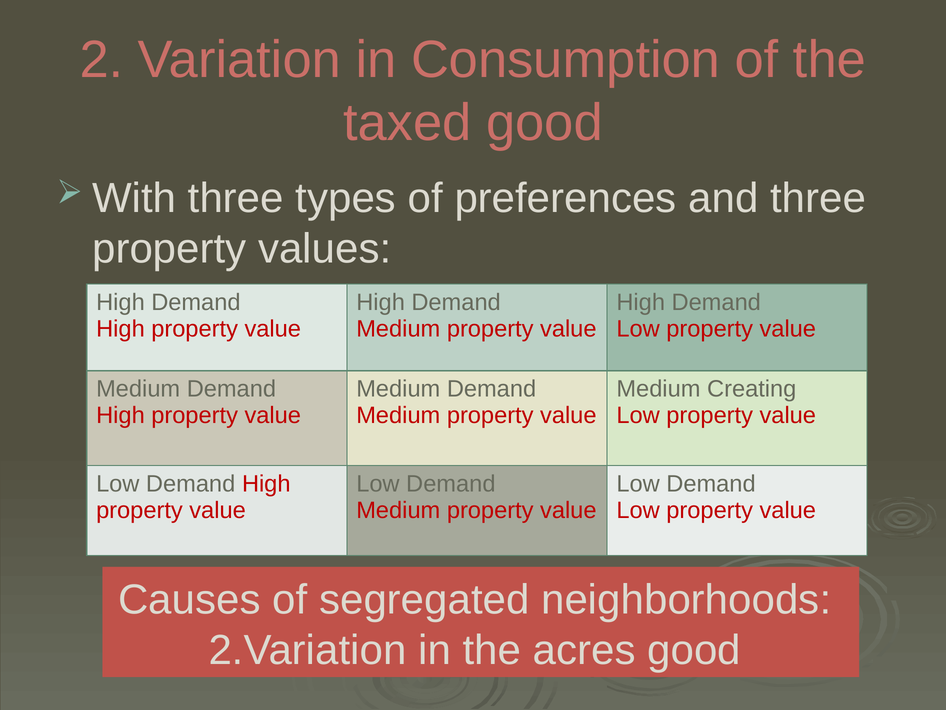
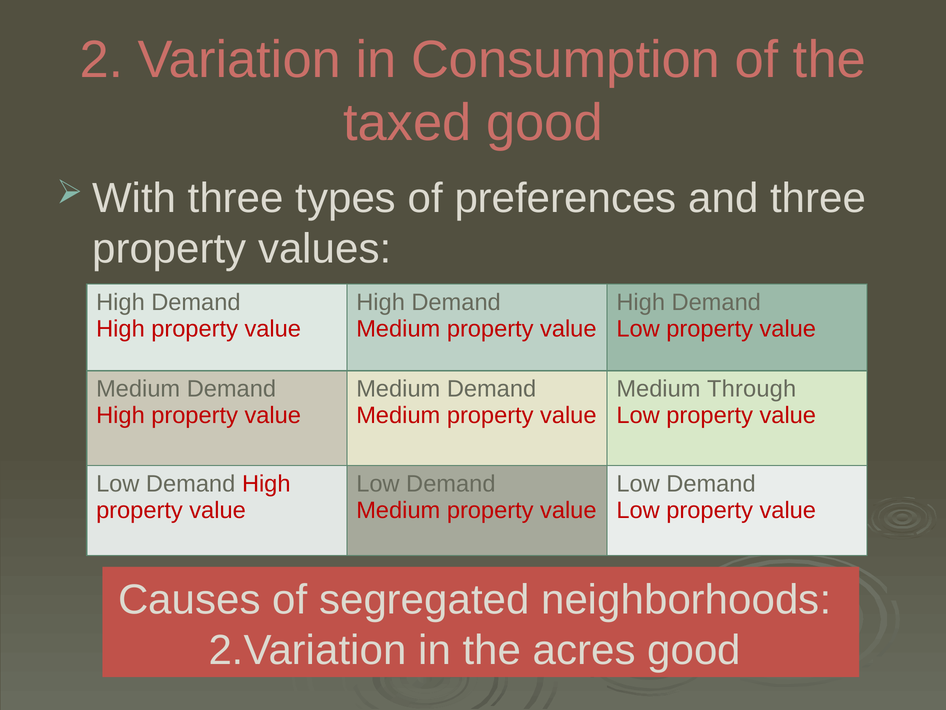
Creating: Creating -> Through (752, 389)
